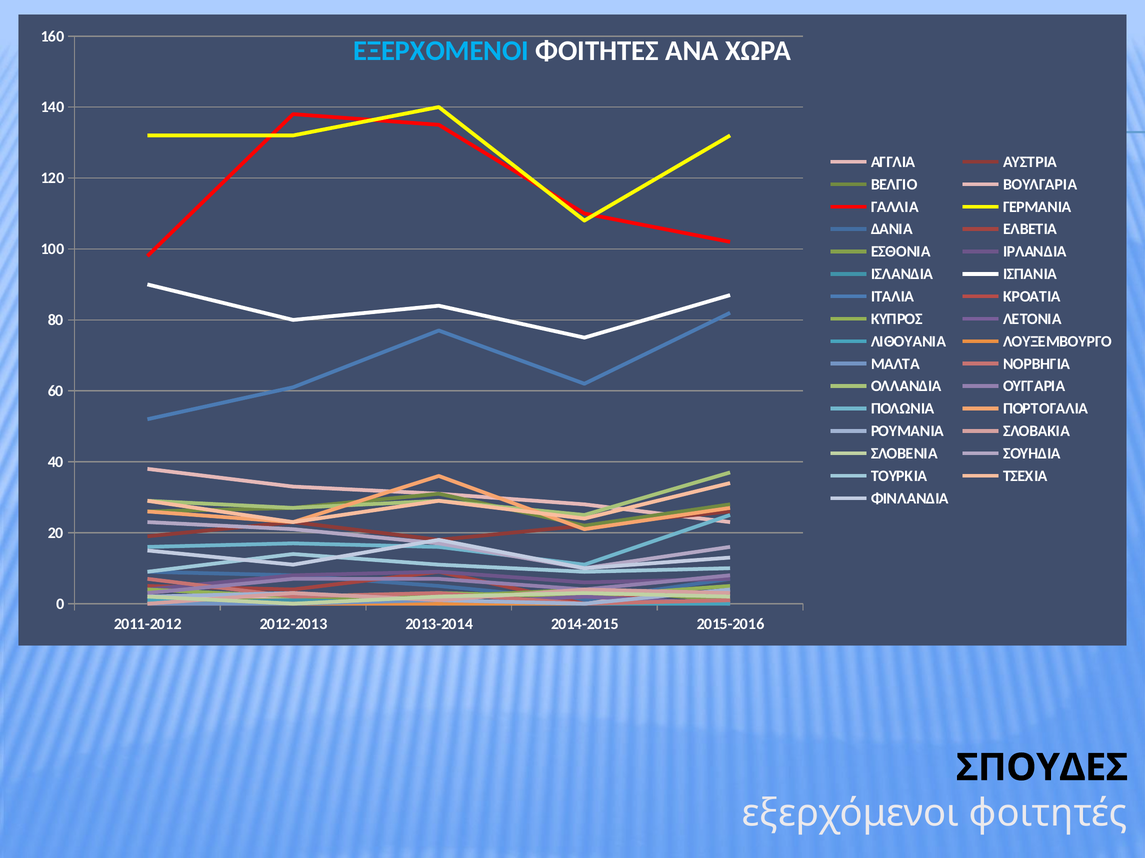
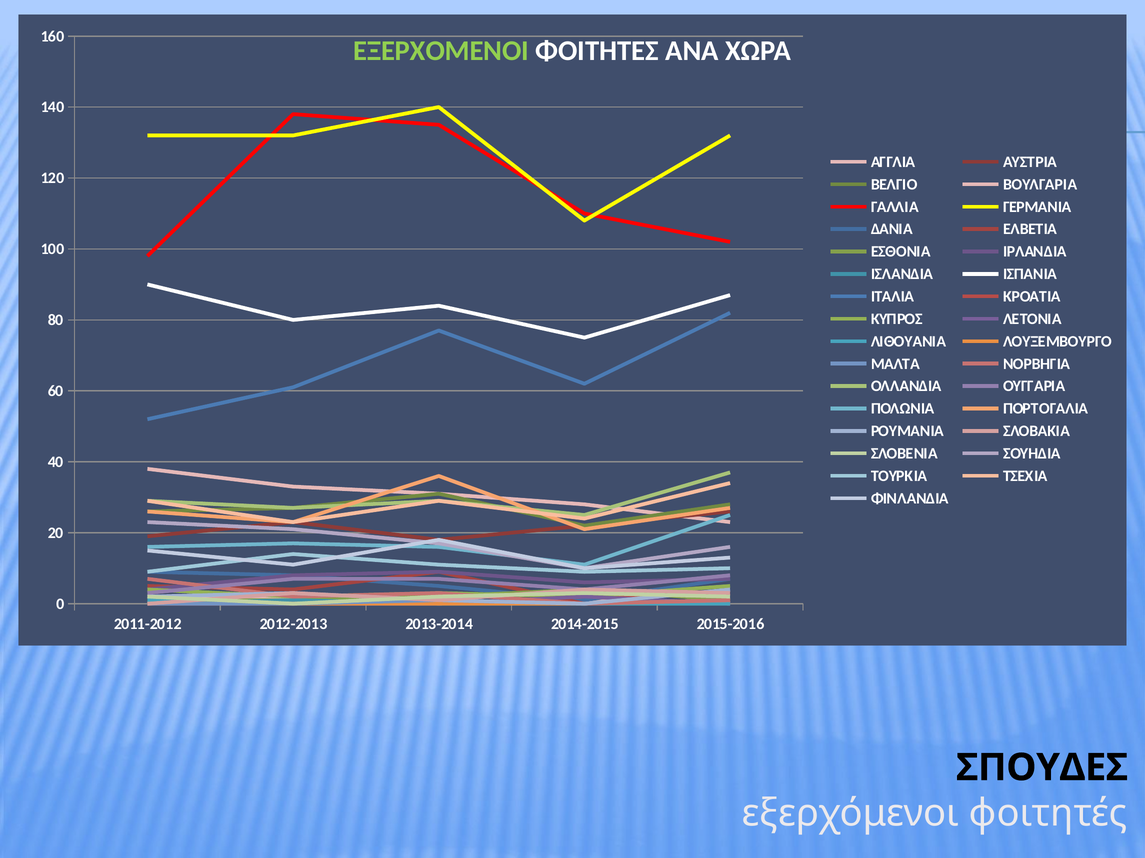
ΕΞΕΡΧΟΜΕΝΟΙ colour: light blue -> light green (441, 51)
